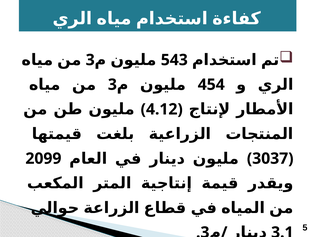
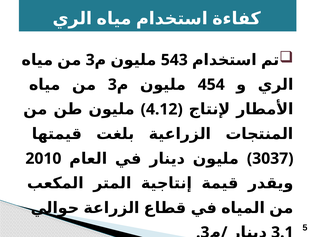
2099: 2099 -> 2010 (43, 158)
